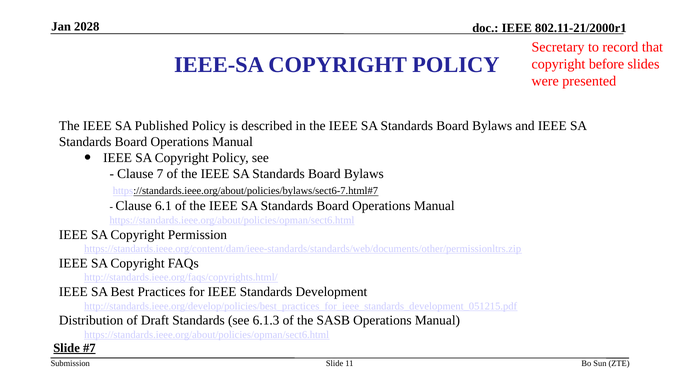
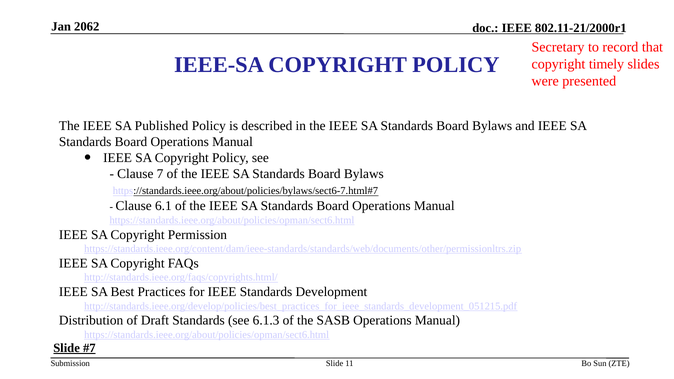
2028: 2028 -> 2062 (87, 27)
before: before -> timely (607, 64)
